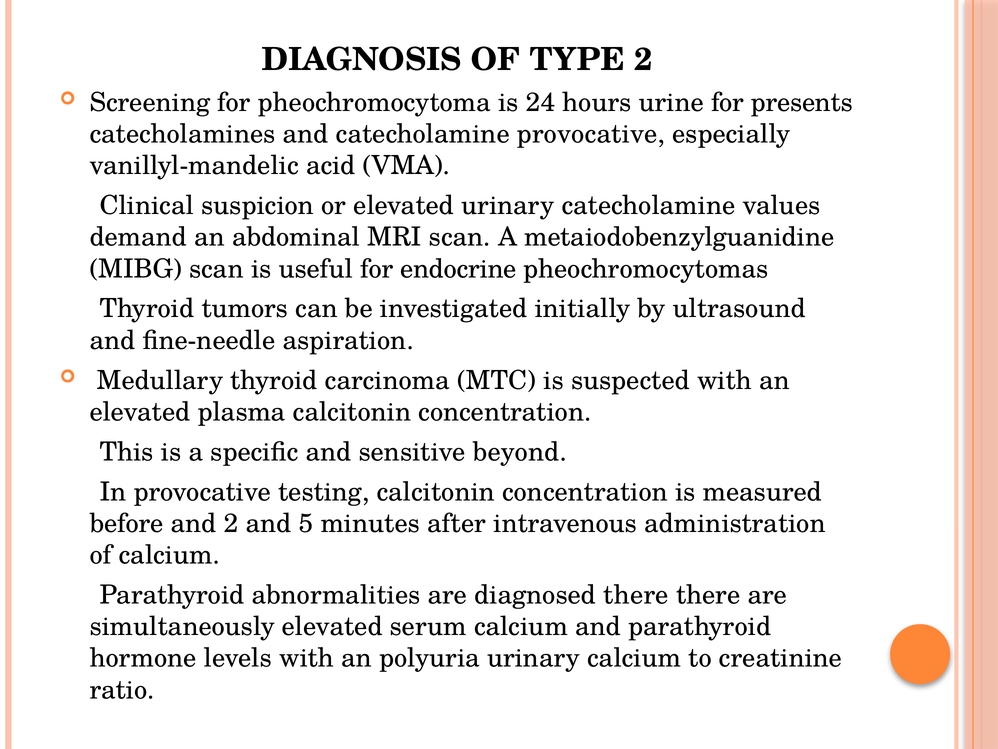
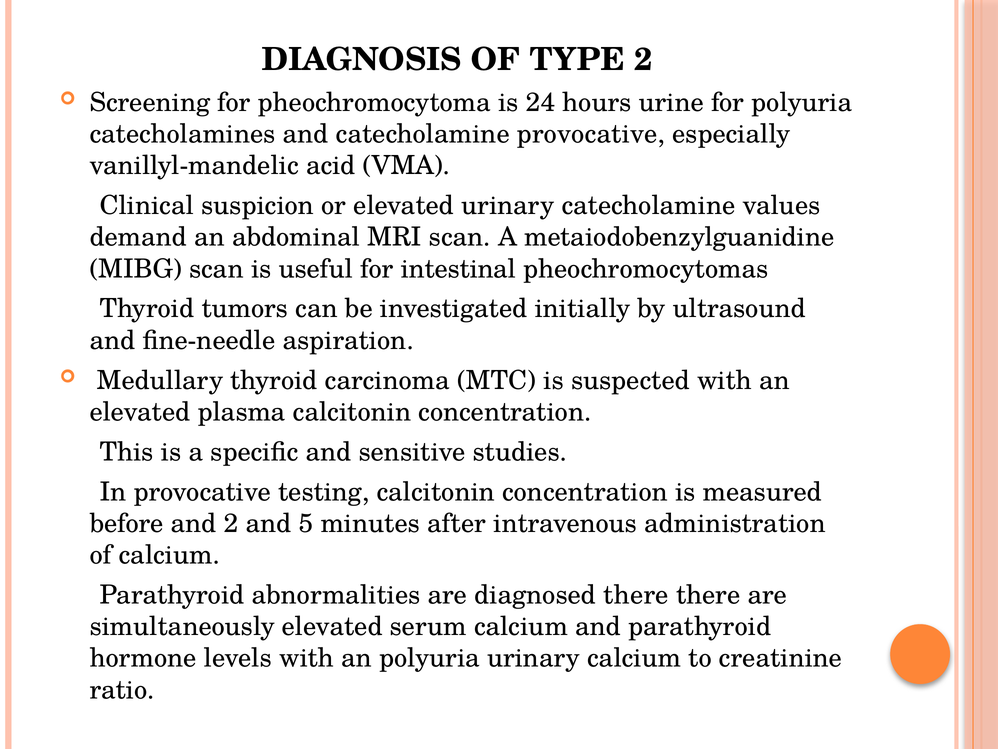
for presents: presents -> polyuria (802, 102)
endocrine: endocrine -> intestinal (458, 269)
beyond: beyond -> studies (520, 452)
